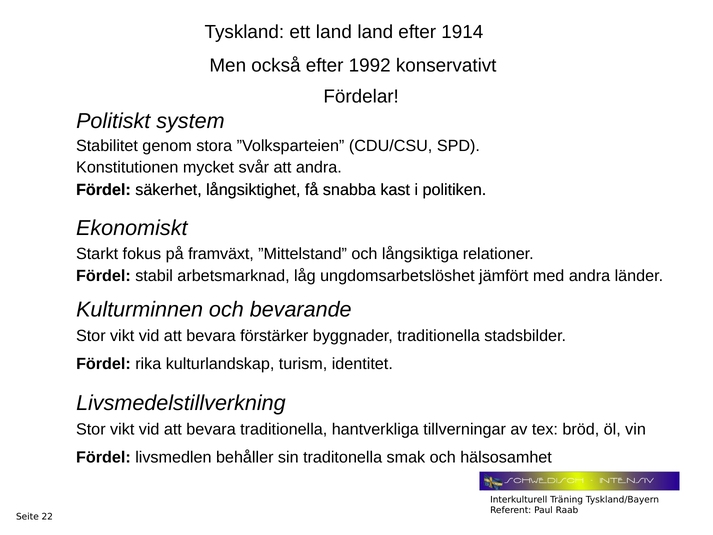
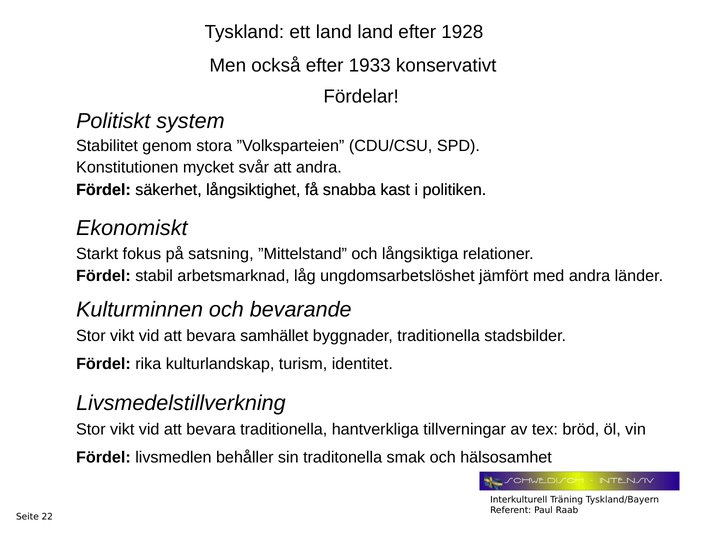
1914: 1914 -> 1928 (462, 32)
1992: 1992 -> 1933 (370, 65)
framväxt: framväxt -> satsning (221, 254)
förstärker: förstärker -> samhället (274, 336)
